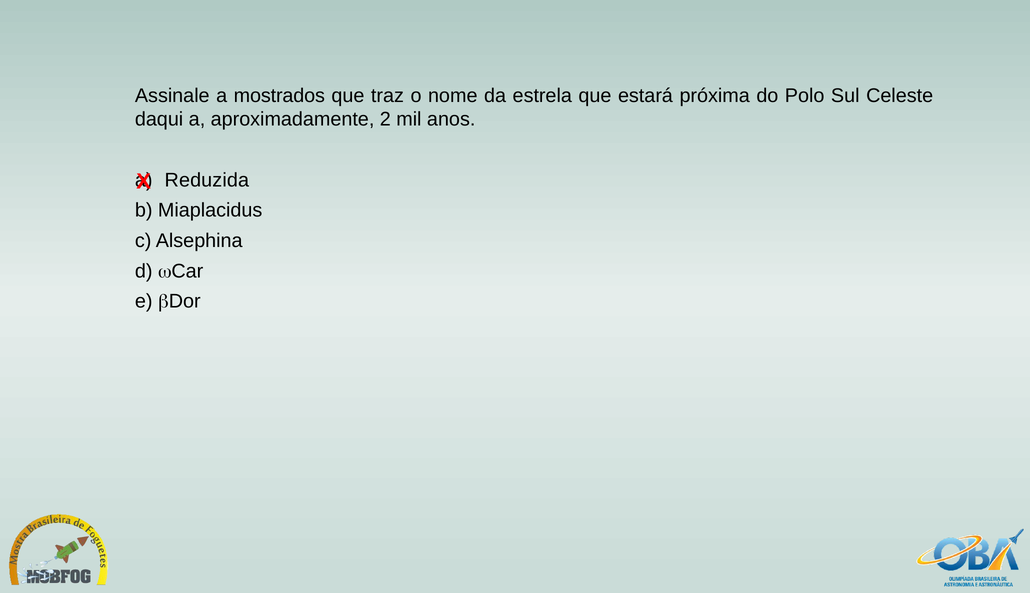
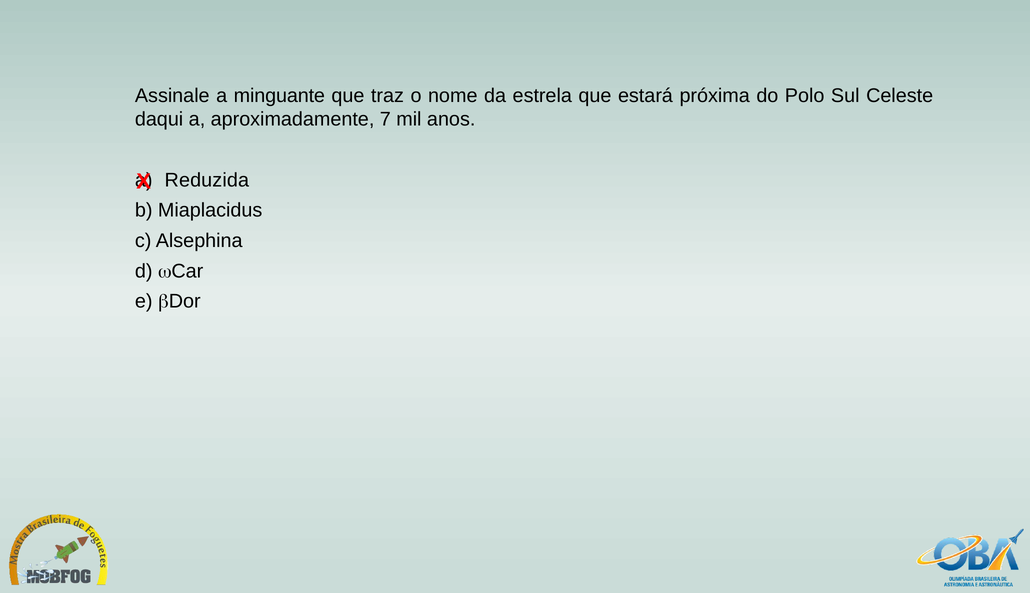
mostrados: mostrados -> minguante (279, 96)
2: 2 -> 7 (385, 119)
